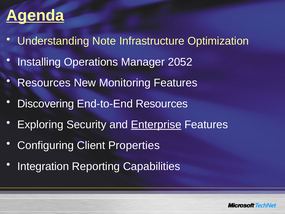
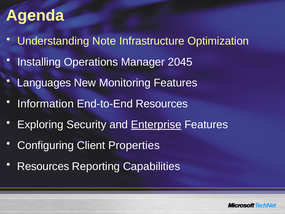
Agenda underline: present -> none (35, 15)
2052: 2052 -> 2045 (180, 62)
Resources: Resources -> Languages (44, 83)
Discovering: Discovering -> Information (46, 104)
Integration: Integration -> Resources (43, 166)
